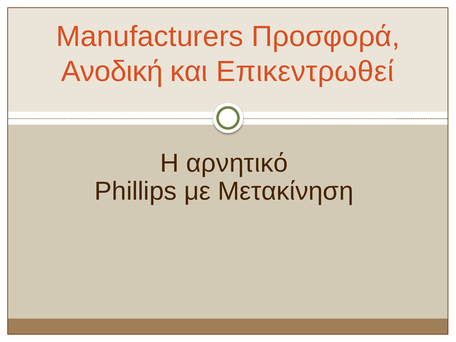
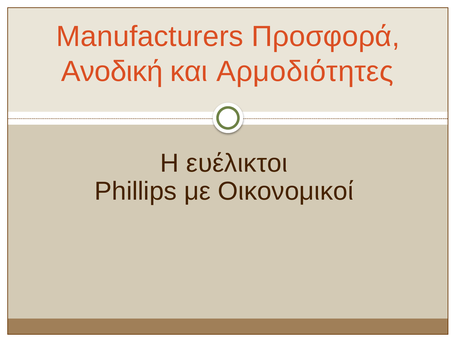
Επικεντρωθεί: Επικεντρωθεί -> Αρμοδιότητες (305, 72)
αρνητικό: αρνητικό -> ευέλικτοι (237, 163)
Μετακίνηση: Μετακίνηση -> Οικονομικοί (286, 191)
